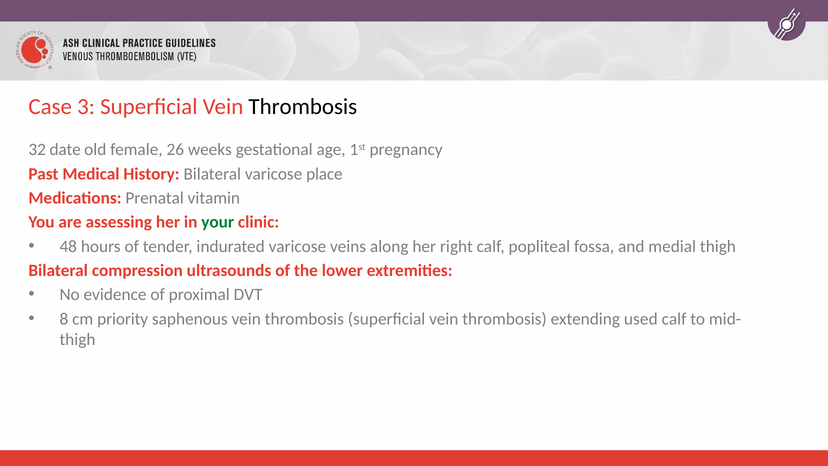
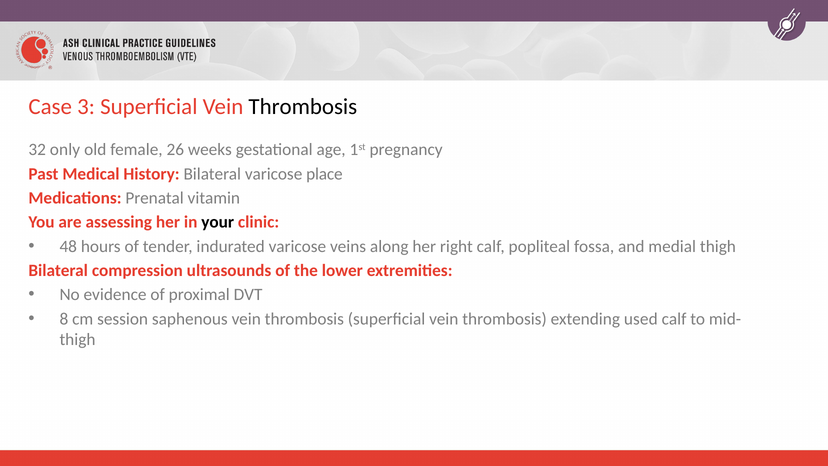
date: date -> only (65, 150)
your colour: green -> black (218, 222)
priority: priority -> session (123, 319)
